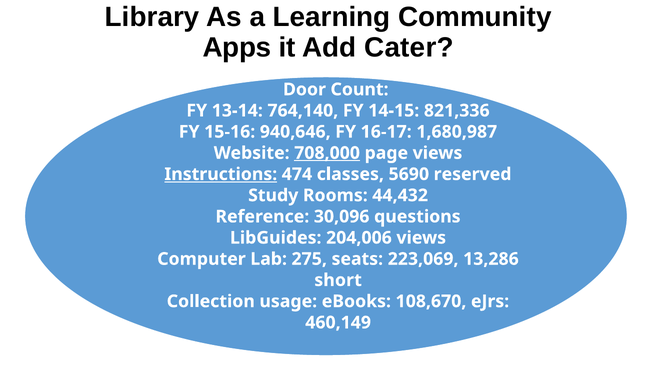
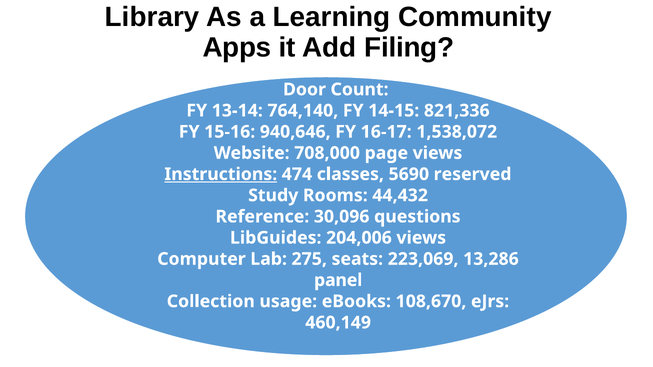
Cater: Cater -> Filing (409, 47)
1,680,987: 1,680,987 -> 1,538,072 (457, 132)
708,000 underline: present -> none (327, 153)
short: short -> panel (338, 280)
